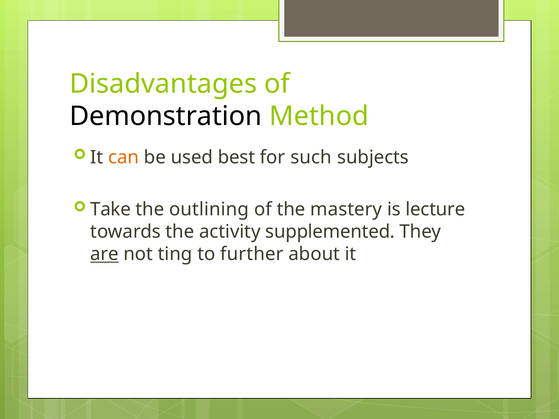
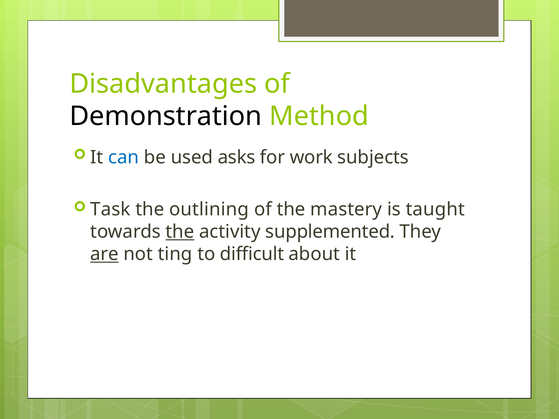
can colour: orange -> blue (124, 157)
best: best -> asks (237, 157)
such: such -> work (311, 157)
Take: Take -> Task (110, 210)
lecture: lecture -> taught (435, 210)
the underline: none -> present (180, 232)
further: further -> difficult (252, 254)
